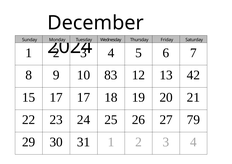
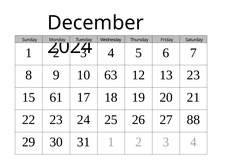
83: 83 -> 63 (111, 75)
13 42: 42 -> 23 (193, 75)
15 17: 17 -> 61 (56, 97)
79: 79 -> 88 (193, 120)
